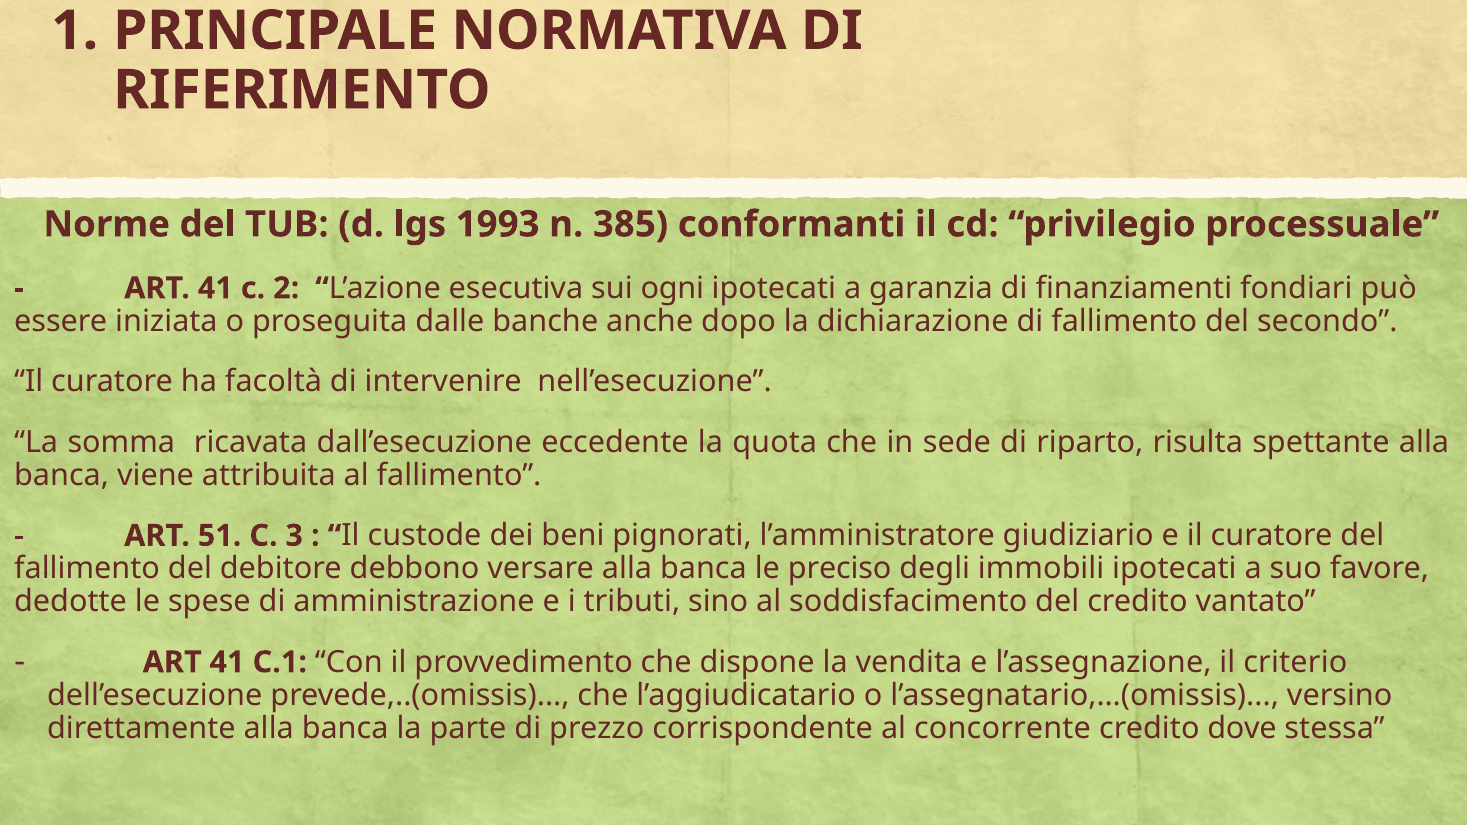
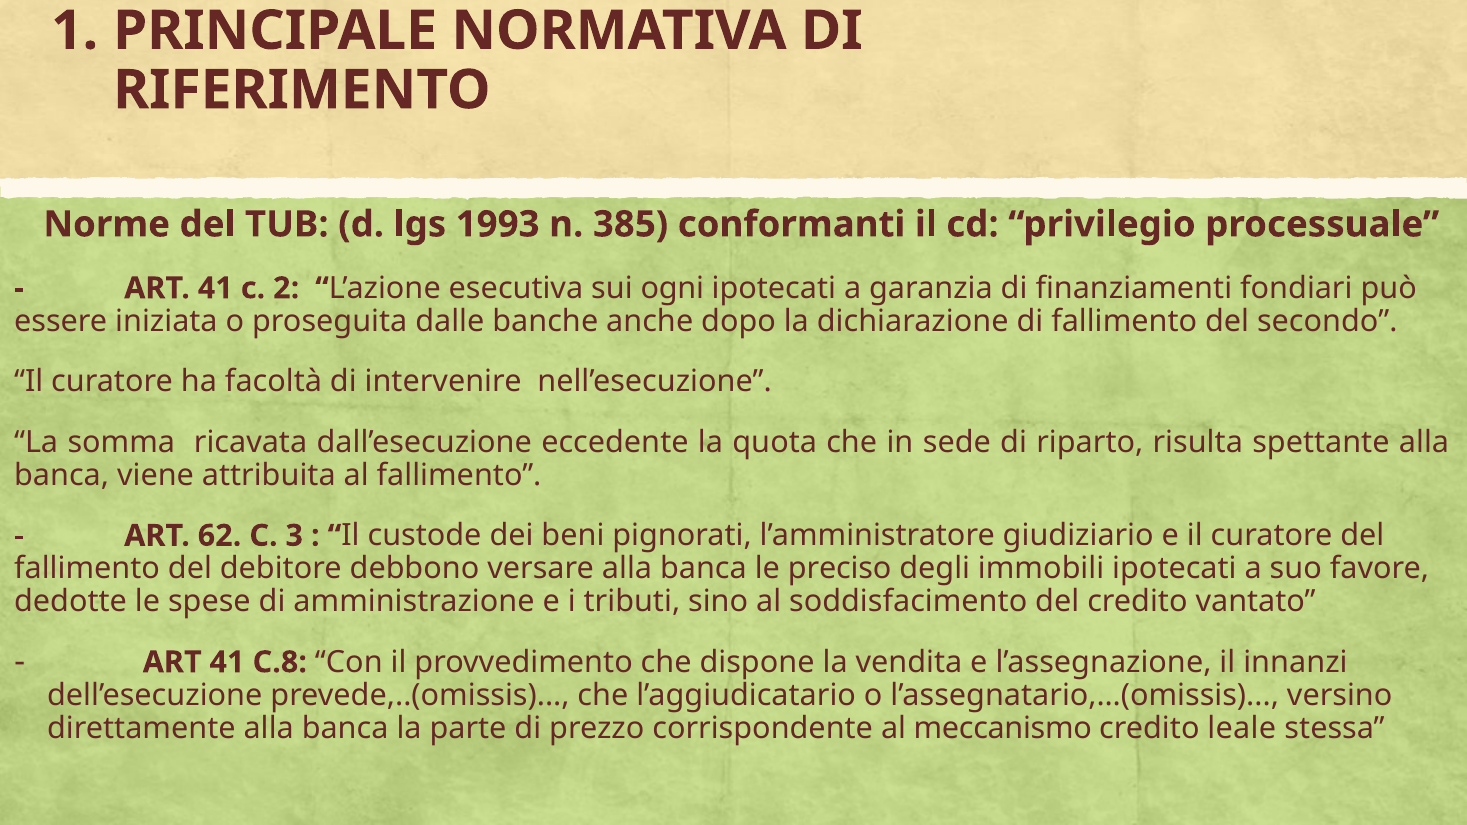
51: 51 -> 62 (220, 536)
C.1: C.1 -> C.8 (280, 662)
criterio: criterio -> innanzi (1295, 662)
concorrente: concorrente -> meccanismo (1003, 729)
dove: dove -> leale (1242, 729)
